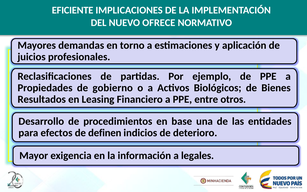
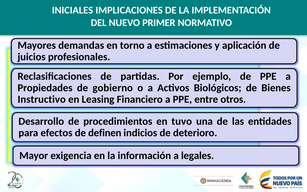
EFICIENTE: EFICIENTE -> INICIALES (73, 10)
OFRECE: OFRECE -> PRIMER (159, 23)
Resultados: Resultados -> Instructivo (42, 99)
base: base -> tuvo (182, 121)
